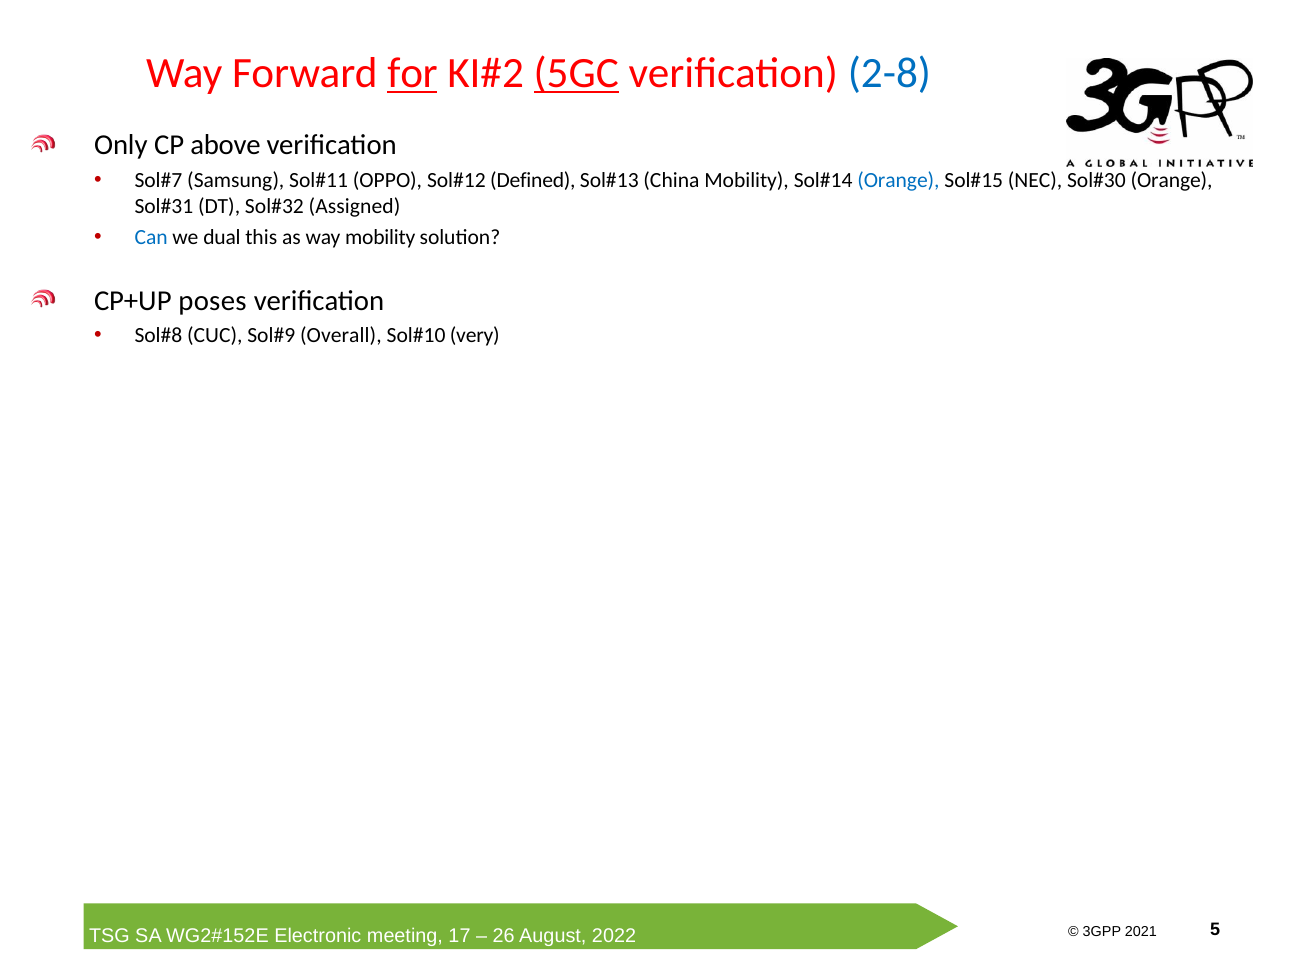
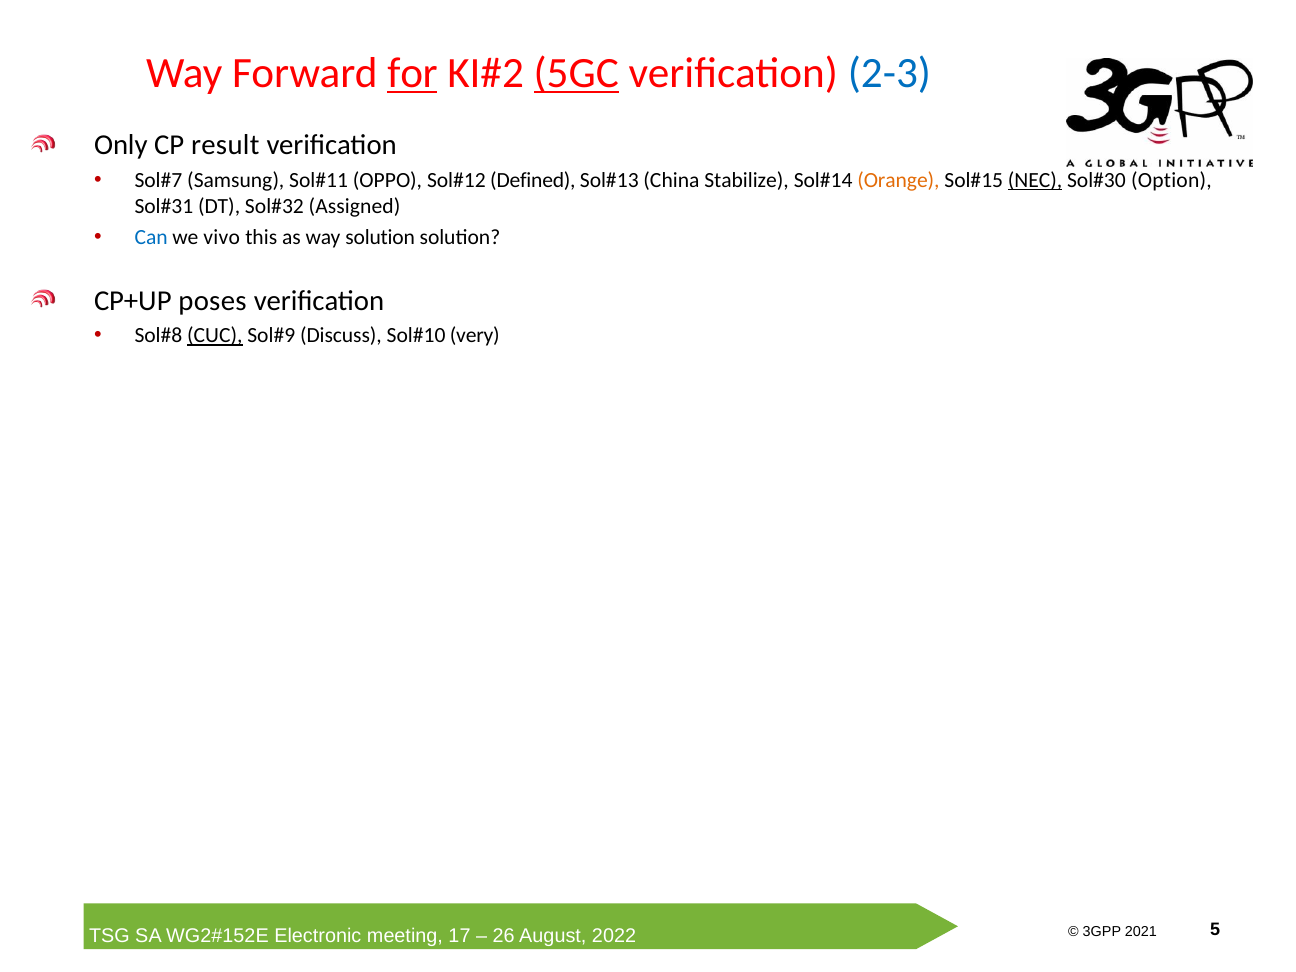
2-8: 2-8 -> 2-3 (889, 73)
above: above -> result (225, 145)
China Mobility: Mobility -> Stabilize (747, 180)
Orange colour: blue -> orange (898, 180)
NEC underline: none -> present (1035, 180)
Orange: Orange -> Option (1171, 180)
dual: dual -> vivo (222, 238)
way mobility: mobility -> solution (380, 238)
CUC underline: none -> present (215, 336)
Overall: Overall -> Discuss (341, 336)
